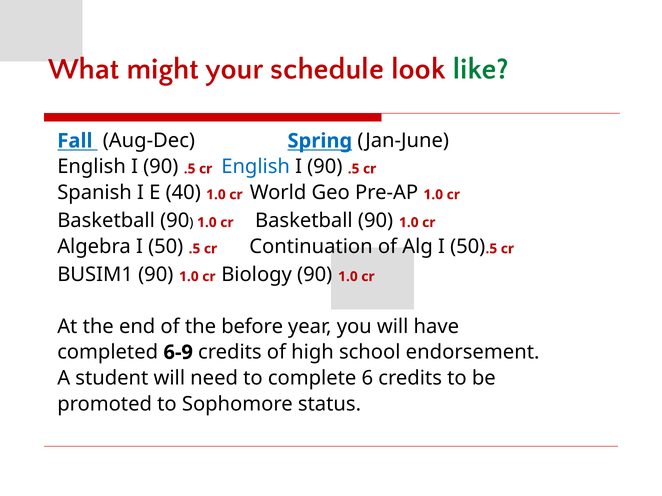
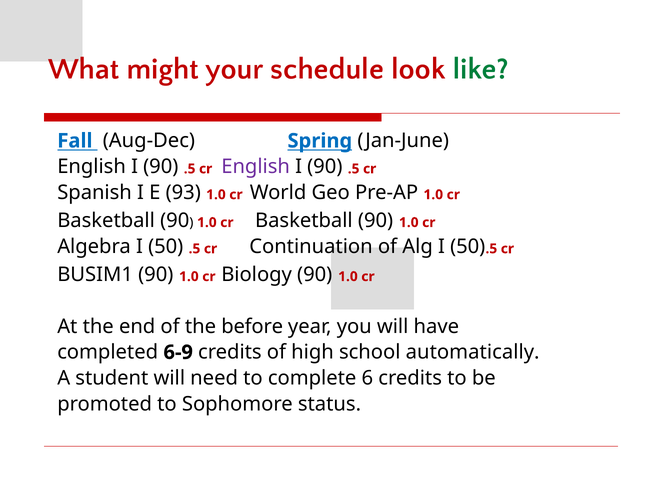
English colour: blue -> purple (256, 167)
40: 40 -> 93 (183, 193)
endorsement: endorsement -> automatically (473, 353)
